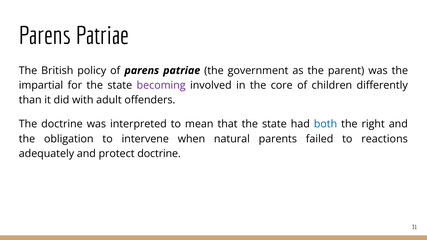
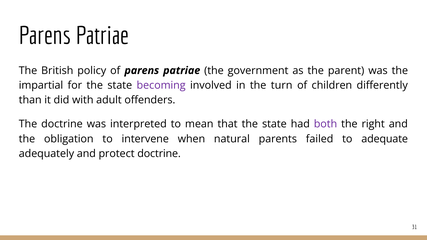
core: core -> turn (282, 85)
both colour: blue -> purple (325, 124)
reactions: reactions -> adequate (385, 139)
